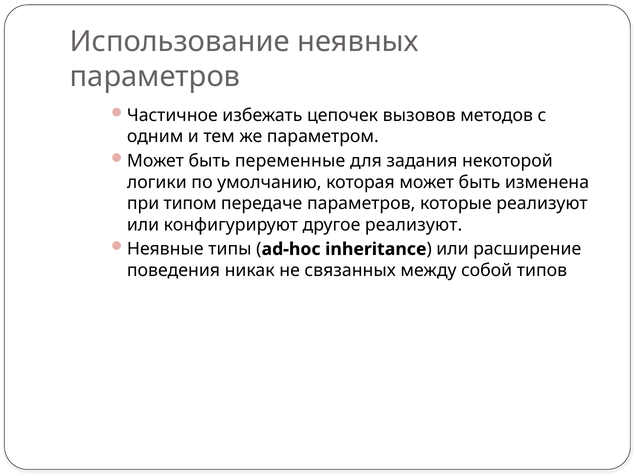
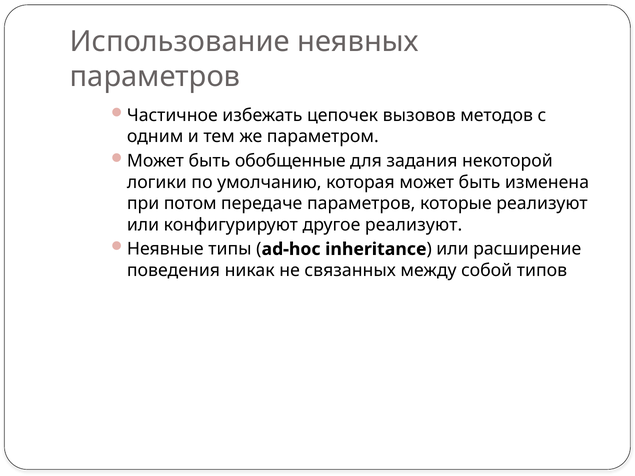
переменные: переменные -> обобщенные (290, 161)
типом: типом -> потом (190, 204)
